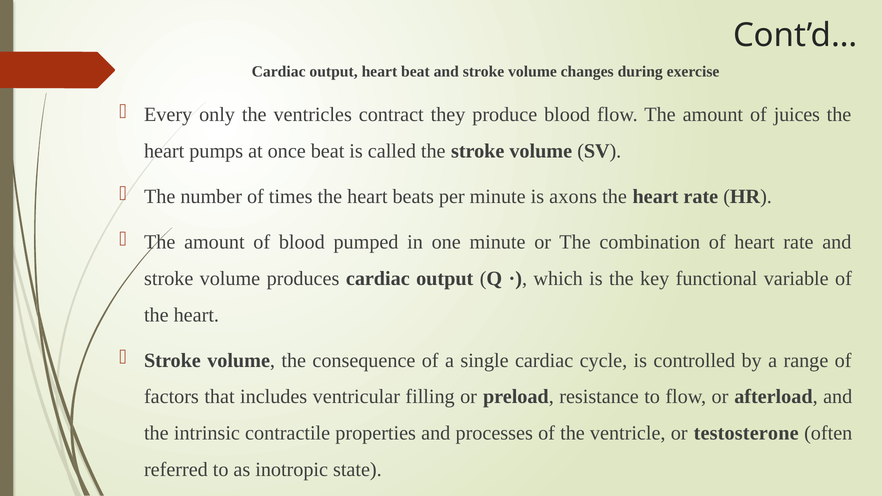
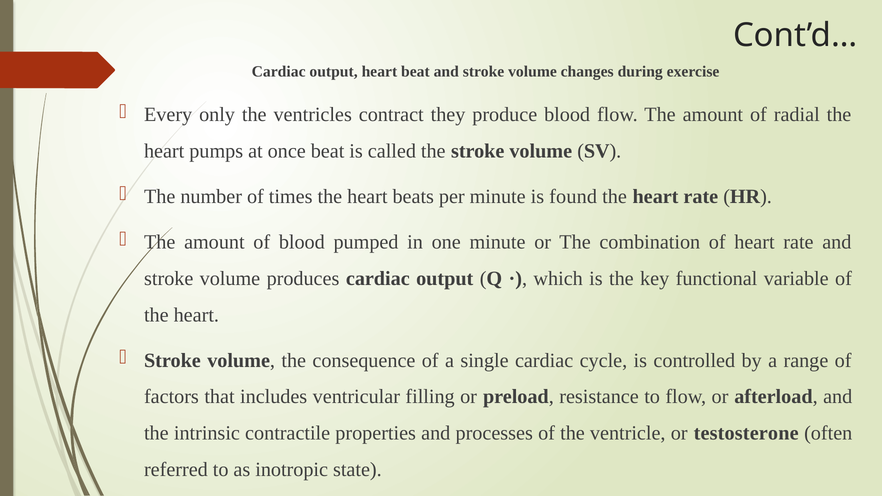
juices: juices -> radial (797, 115)
axons: axons -> found (573, 197)
